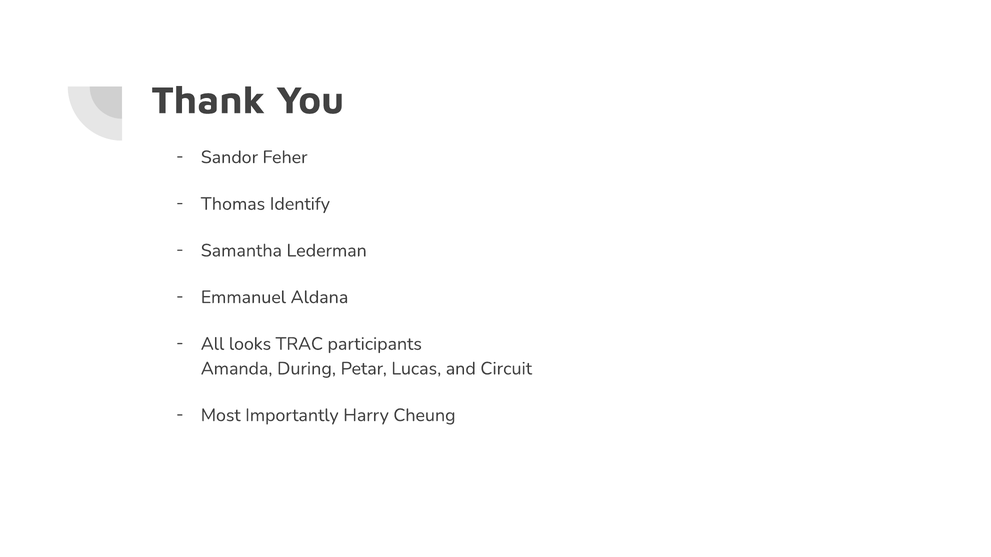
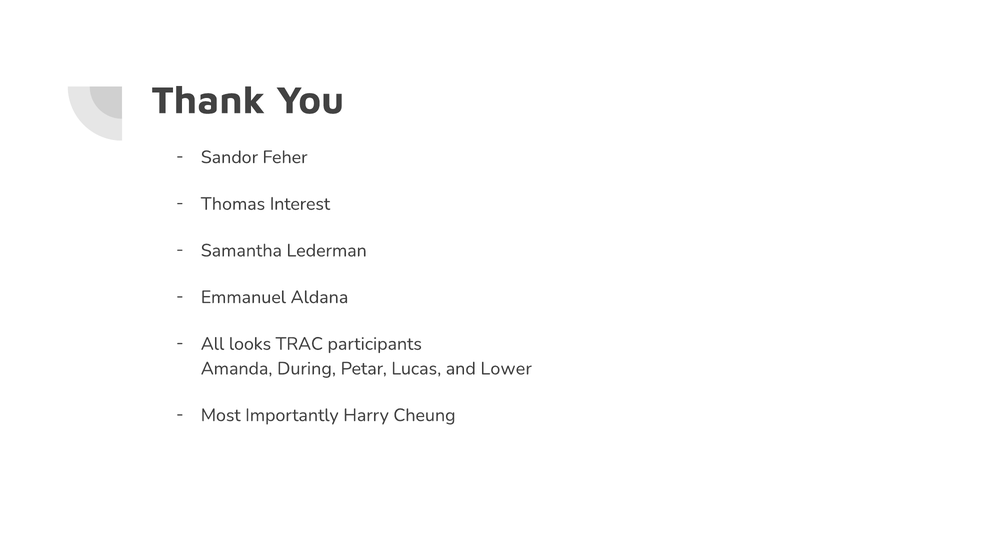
Identify: Identify -> Interest (300, 204)
Circuit: Circuit -> Lower (506, 369)
